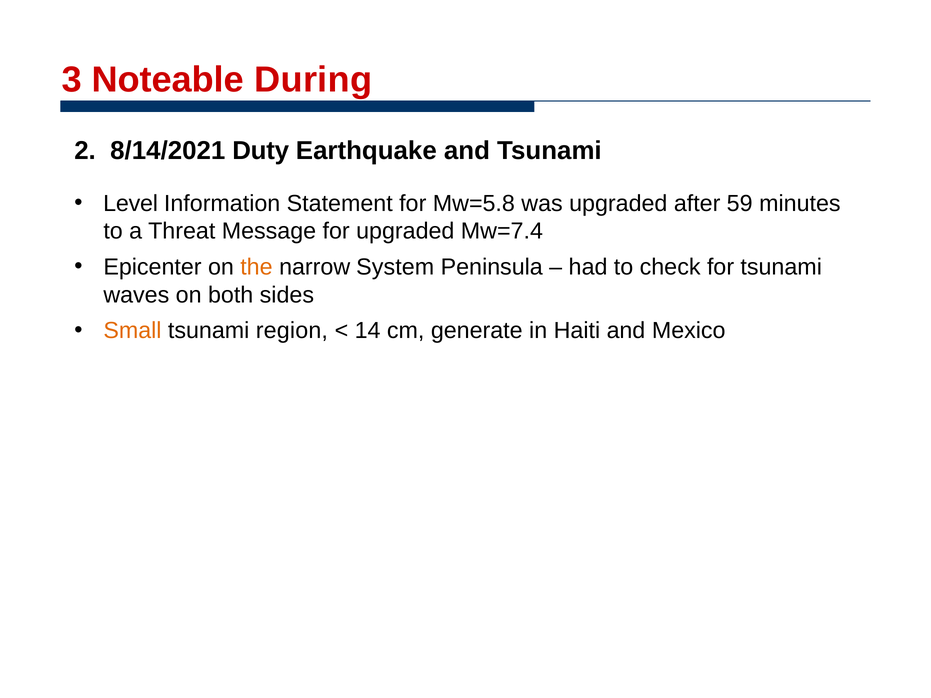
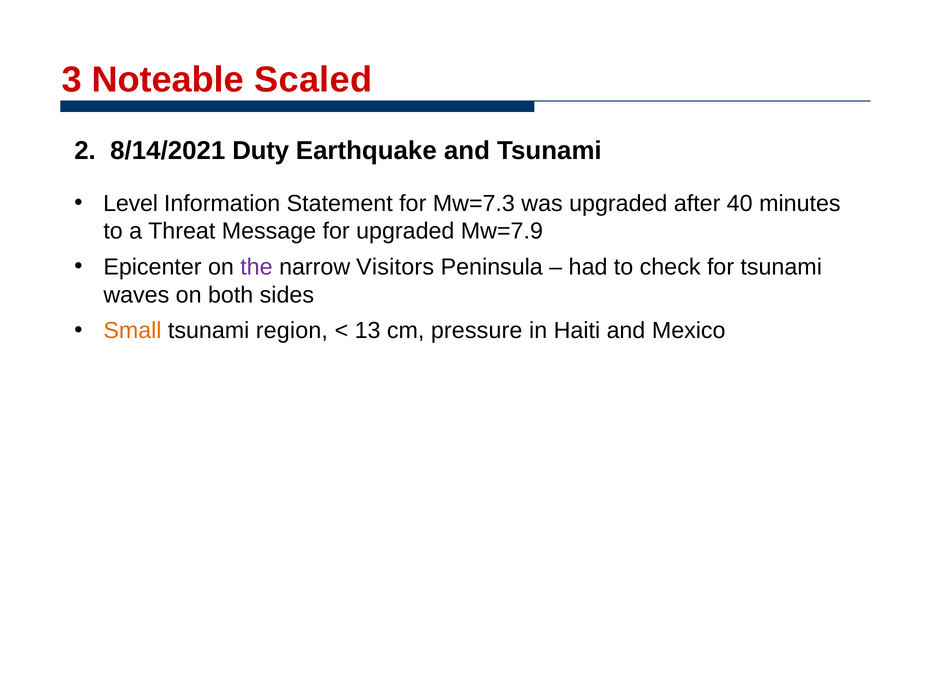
During: During -> Scaled (313, 80)
Mw=5.8: Mw=5.8 -> Mw=7.3 (474, 203)
59: 59 -> 40 (740, 203)
Mw=7.4: Mw=7.4 -> Mw=7.9 (502, 231)
the colour: orange -> purple (256, 267)
System: System -> Visitors (395, 267)
14: 14 -> 13 (368, 331)
generate: generate -> pressure (477, 331)
